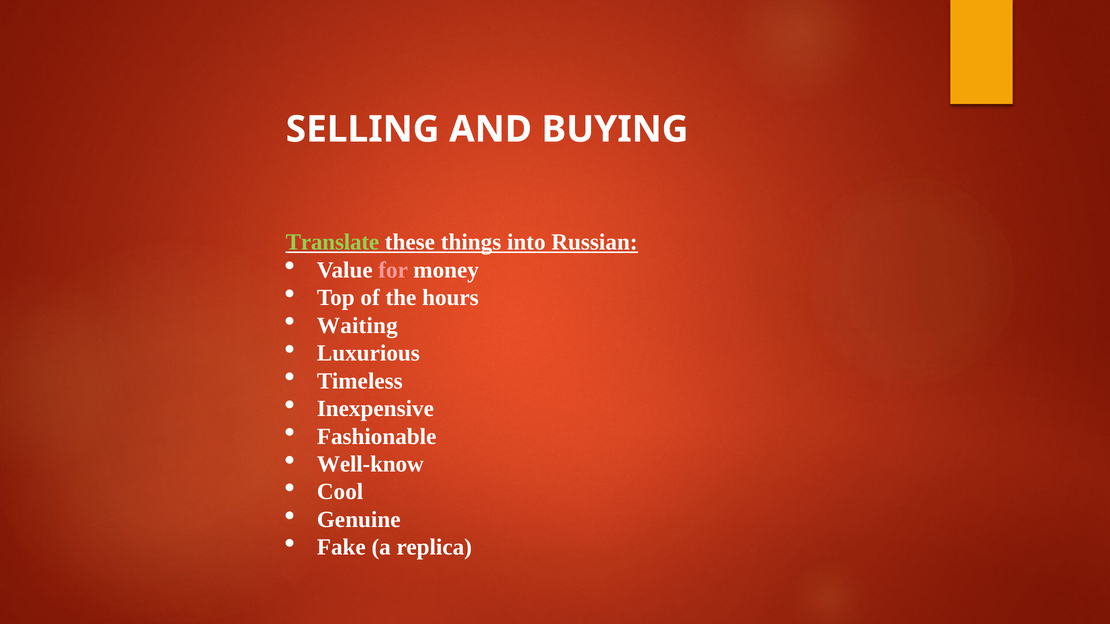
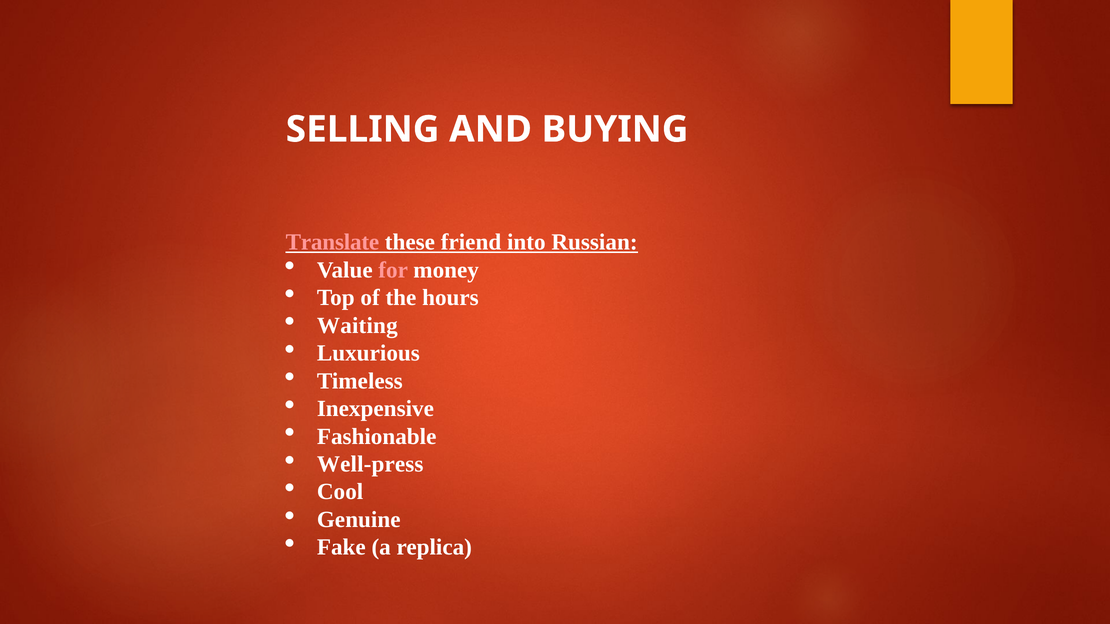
Translate colour: light green -> pink (332, 242)
things: things -> friend (471, 242)
Well-know: Well-know -> Well-press (370, 464)
